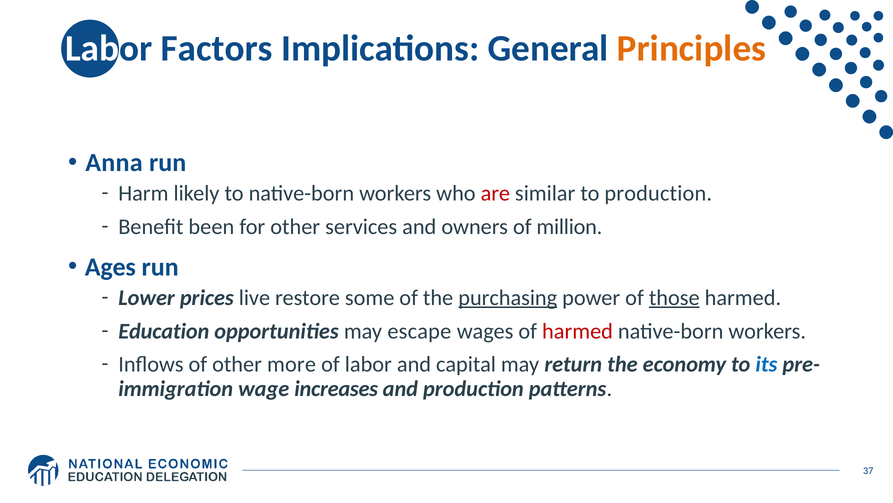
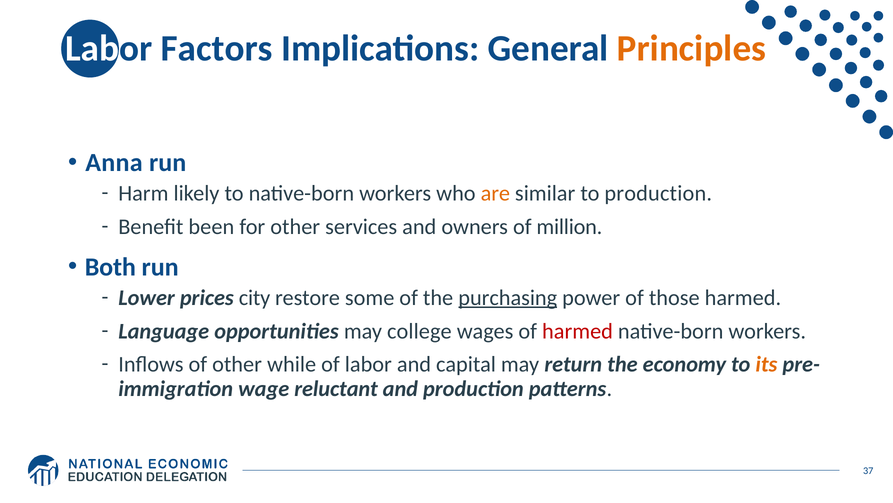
are colour: red -> orange (495, 193)
Ages: Ages -> Both (110, 267)
live: live -> city (255, 297)
those underline: present -> none (674, 297)
Education: Education -> Language (164, 331)
escape: escape -> college (419, 331)
more: more -> while (292, 364)
its colour: blue -> orange (766, 364)
increases: increases -> reluctant (336, 388)
